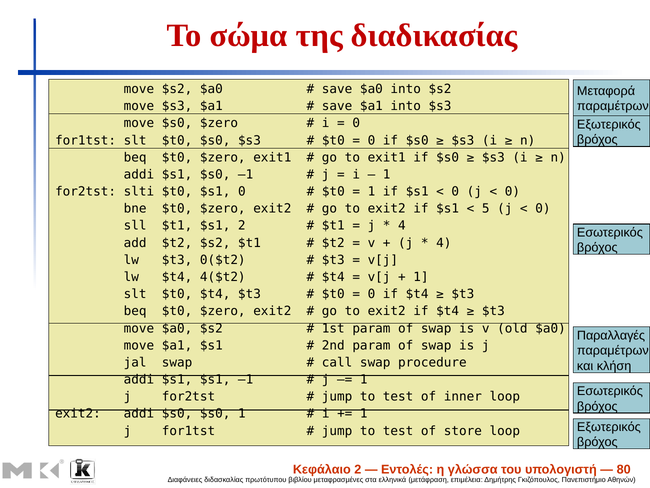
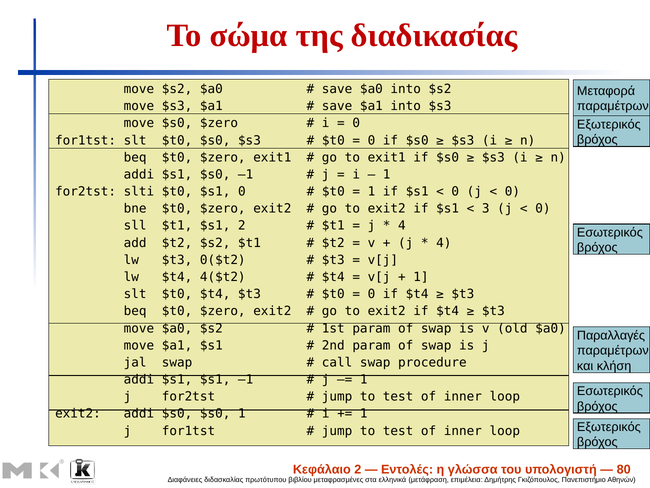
5: 5 -> 3 (486, 209)
store: store -> inner (463, 430)
